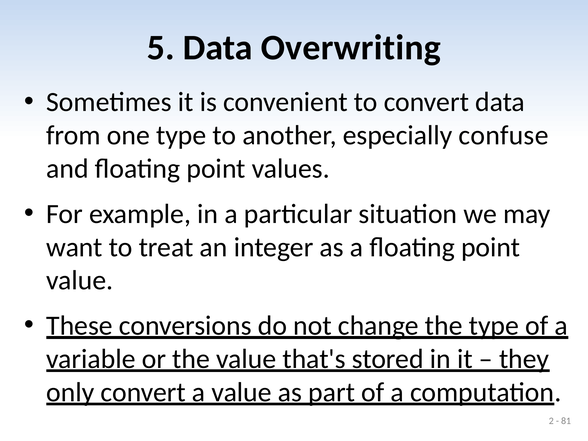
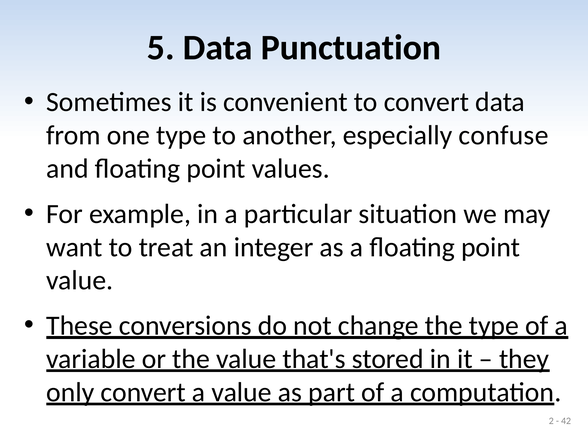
Overwriting: Overwriting -> Punctuation (351, 48)
81: 81 -> 42 (566, 421)
